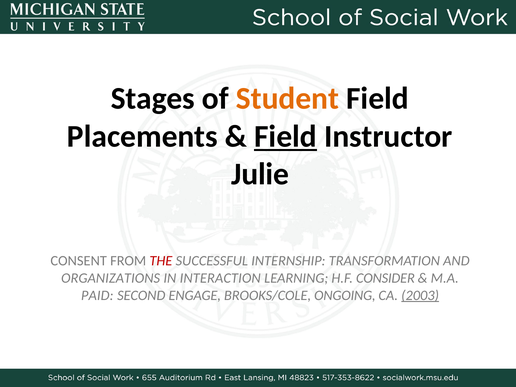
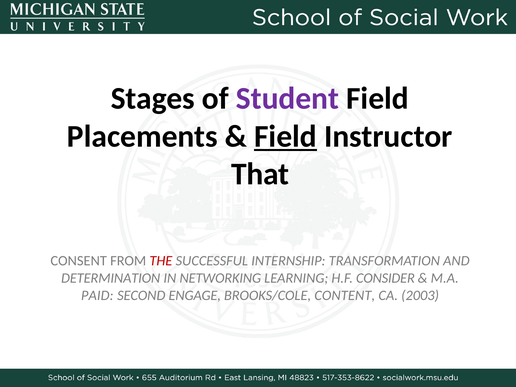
Student colour: orange -> purple (288, 99)
Julie: Julie -> That (260, 174)
ORGANIZATIONS: ORGANIZATIONS -> DETERMINATION (111, 278)
INTERACTION: INTERACTION -> NETWORKING (220, 278)
ONGOING: ONGOING -> CONTENT (345, 295)
2003 underline: present -> none (420, 295)
